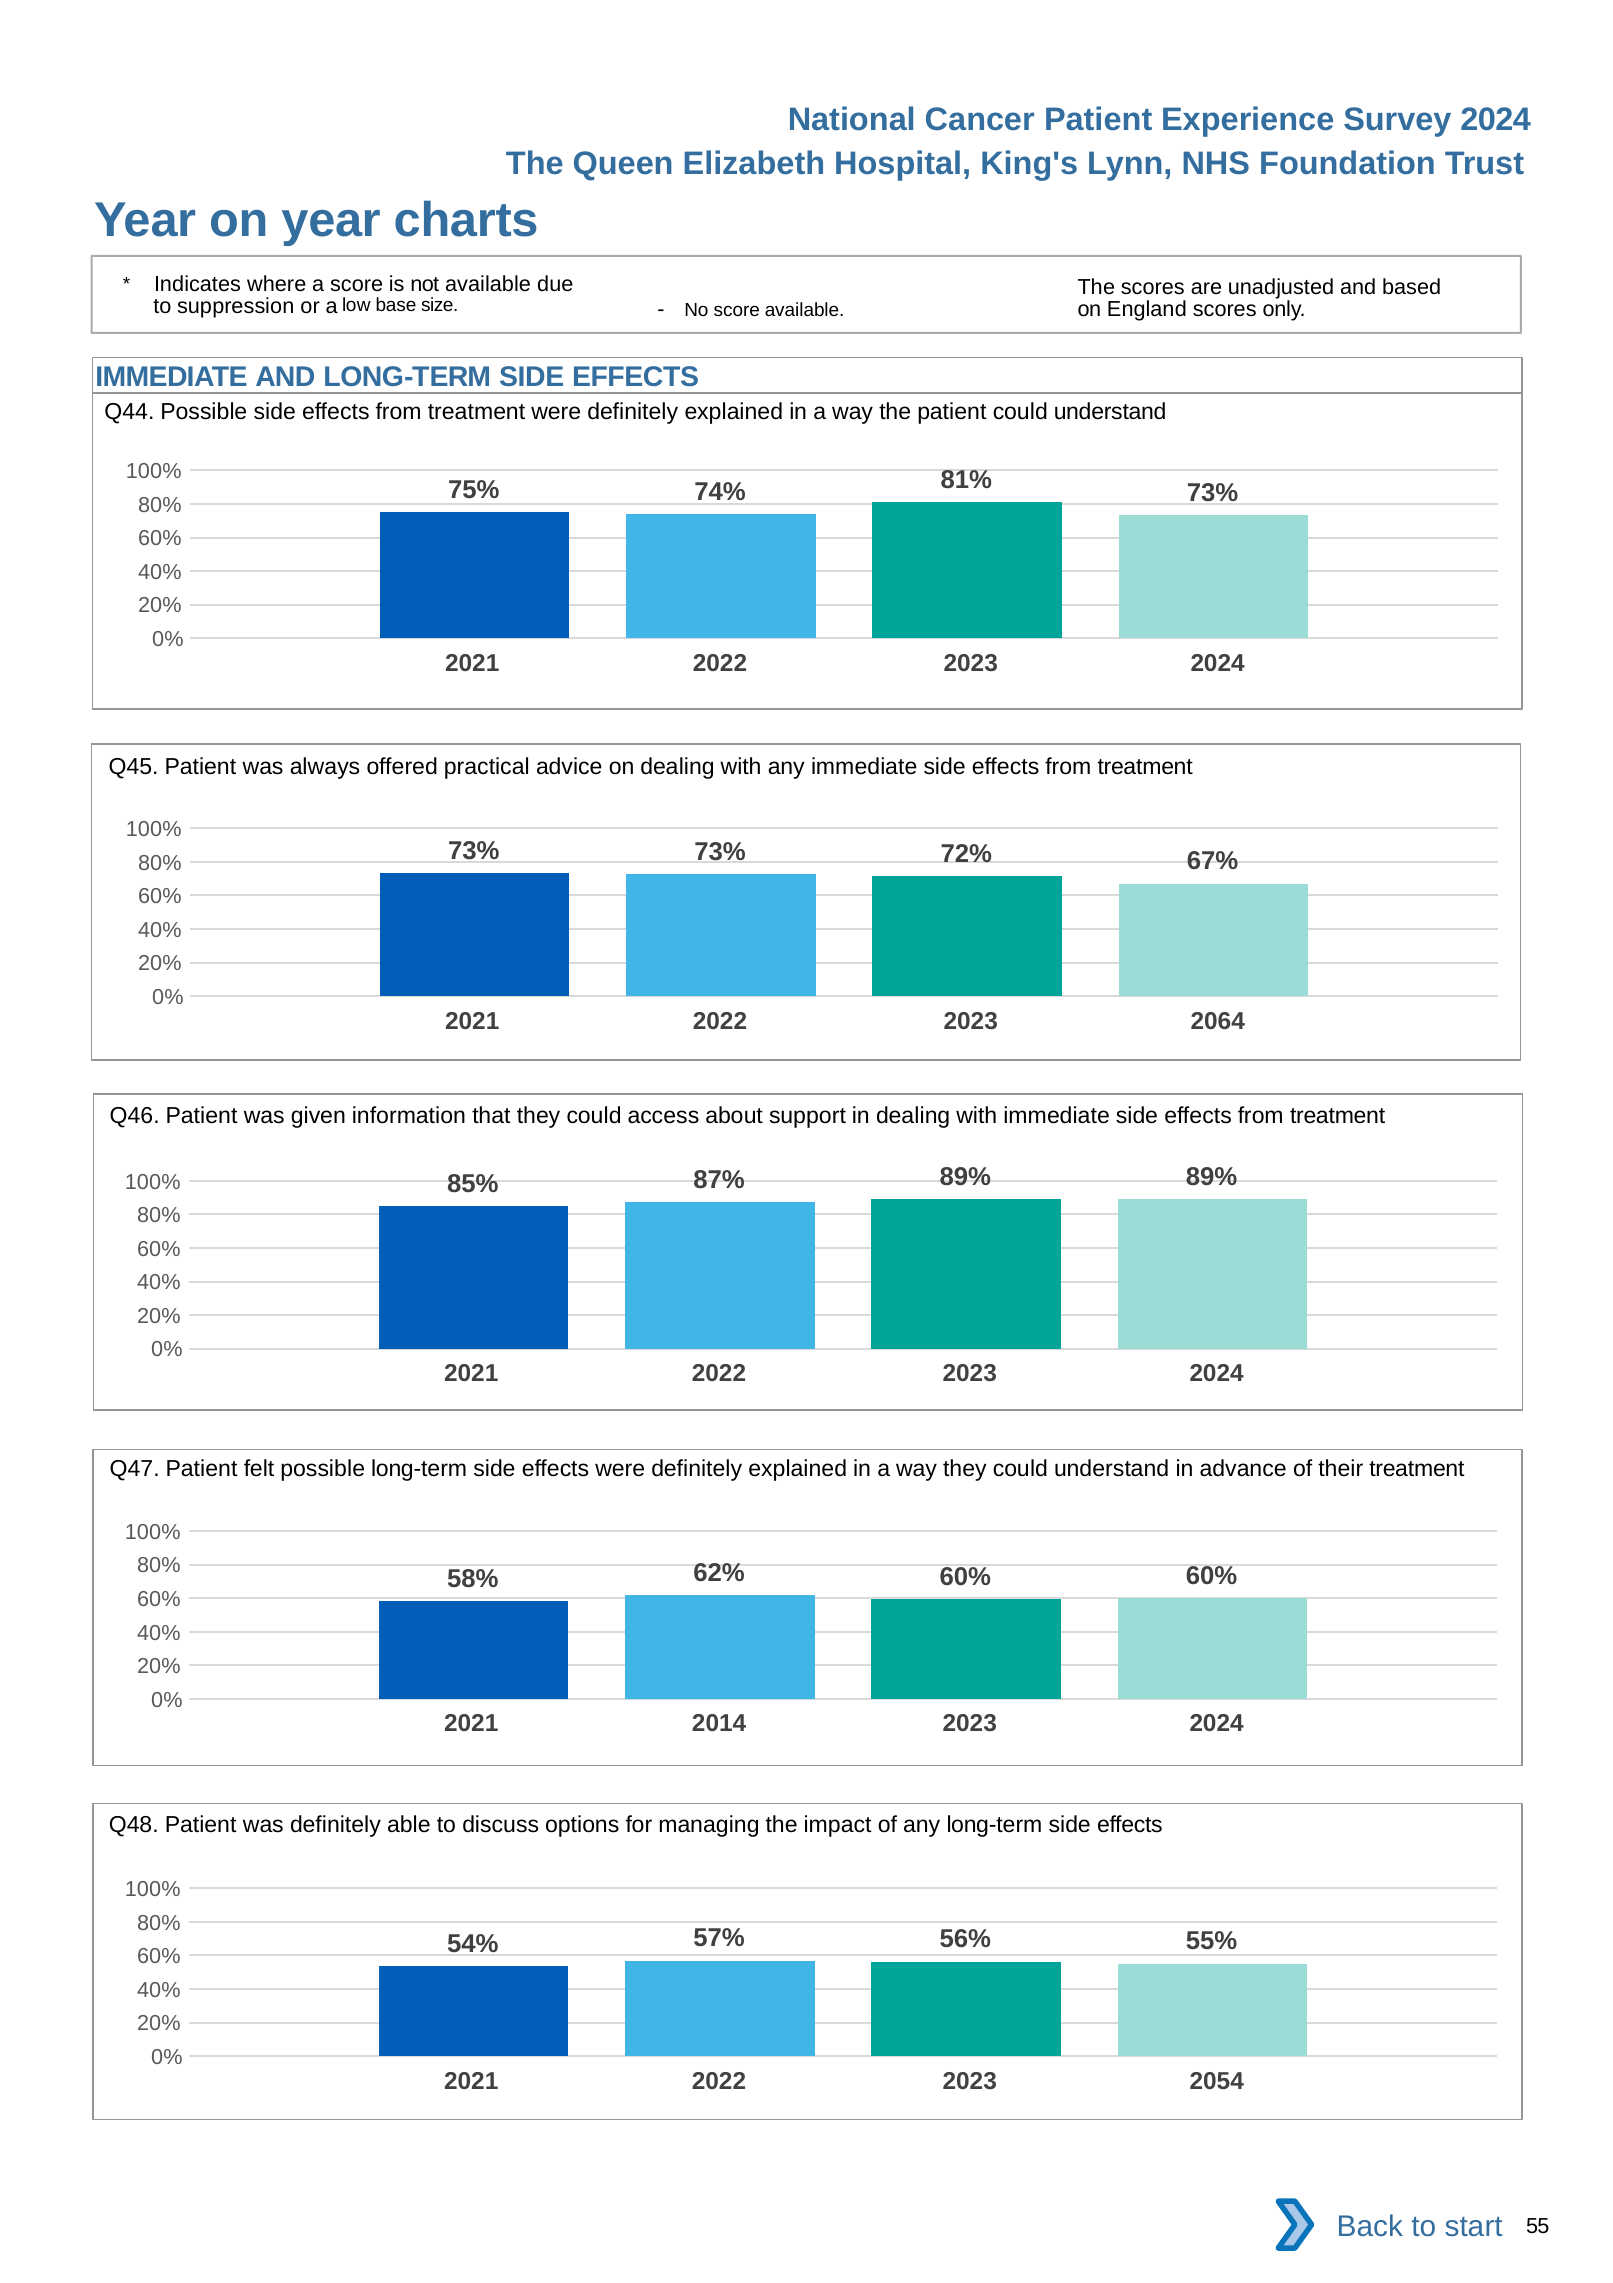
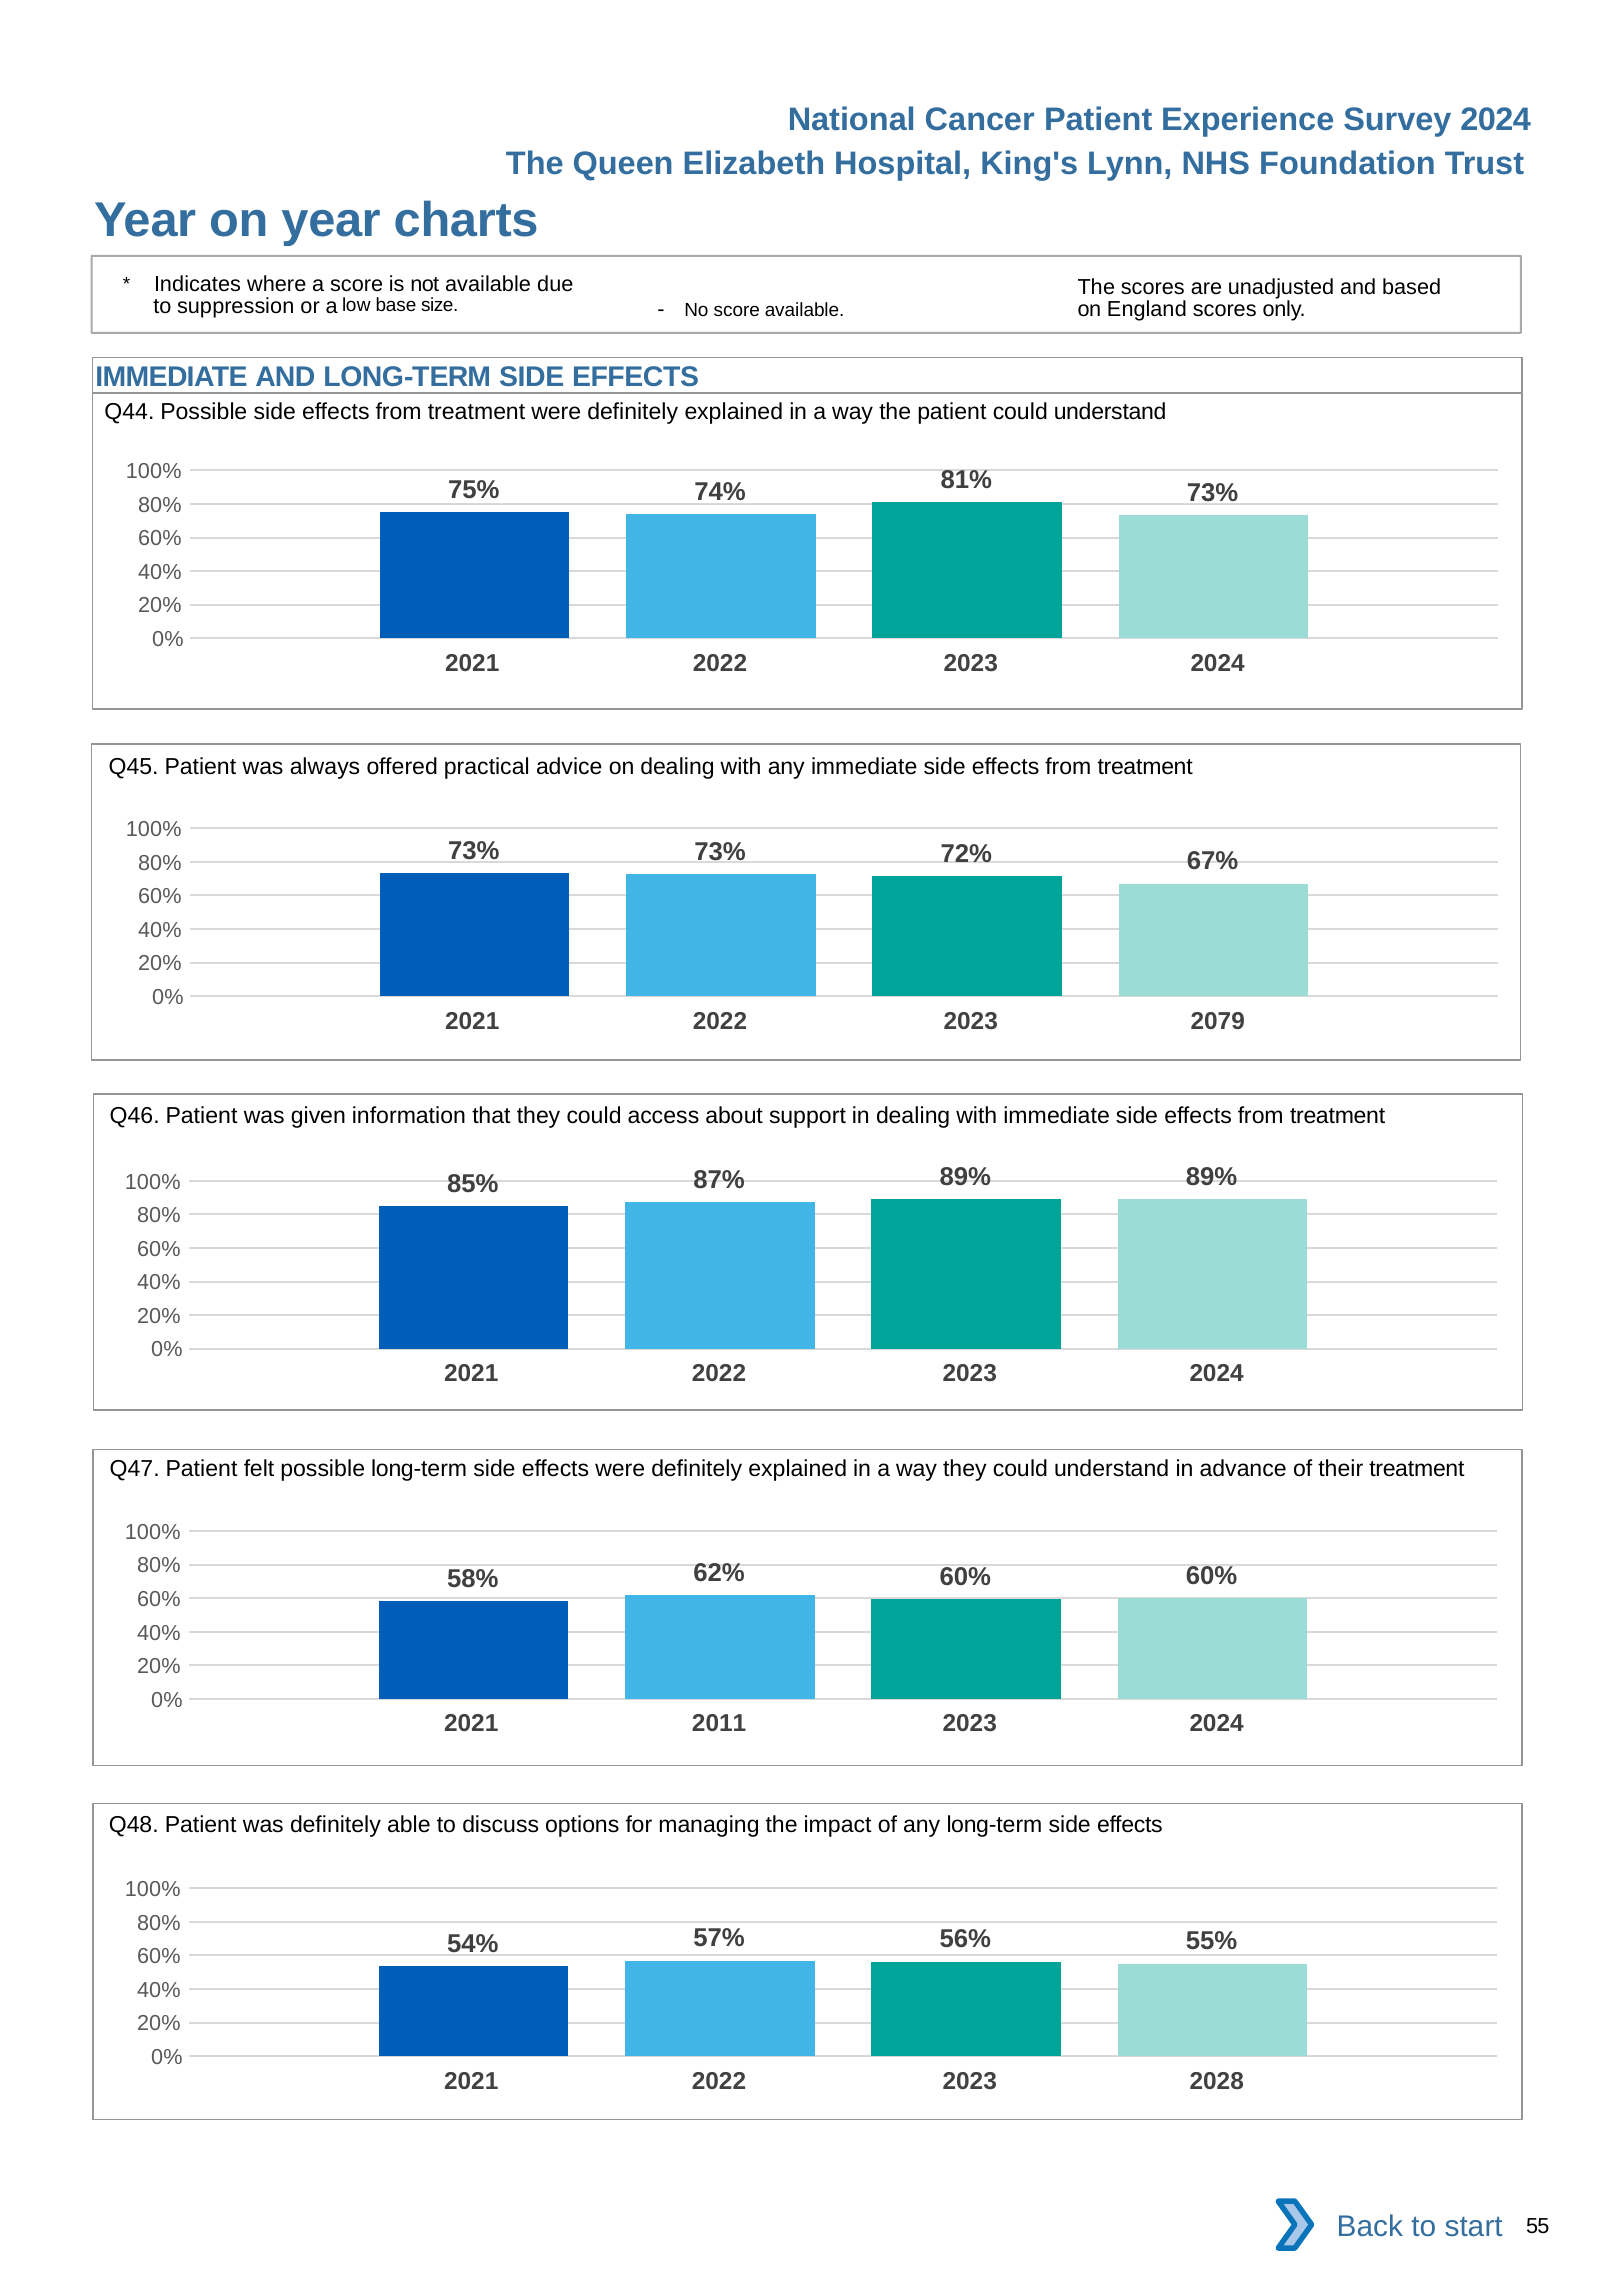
2064: 2064 -> 2079 (1218, 1021)
2014: 2014 -> 2011 (719, 1724)
2054: 2054 -> 2028 (1217, 2081)
